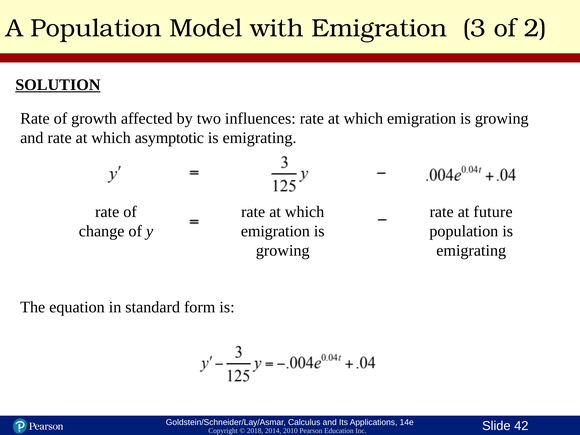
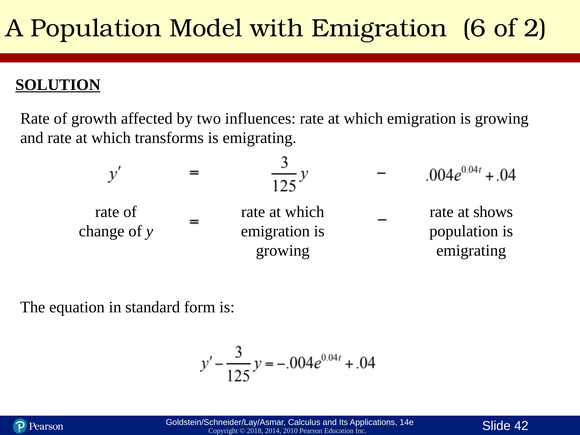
3: 3 -> 6 (474, 28)
asymptotic: asymptotic -> transforms (169, 138)
future: future -> shows (493, 212)
